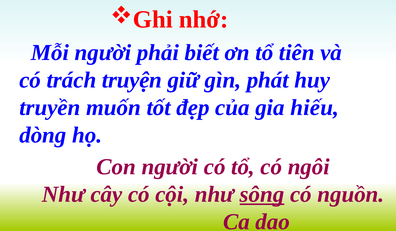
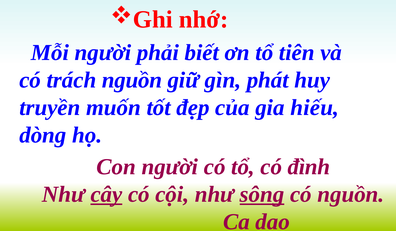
trách truyện: truyện -> nguồn (132, 80)
ngôi: ngôi -> đình (309, 167)
cây underline: none -> present (106, 194)
